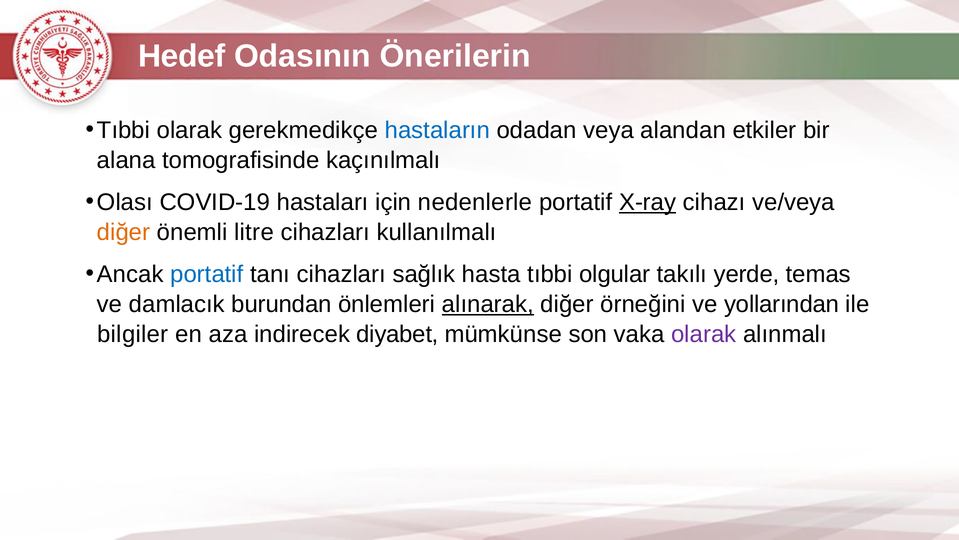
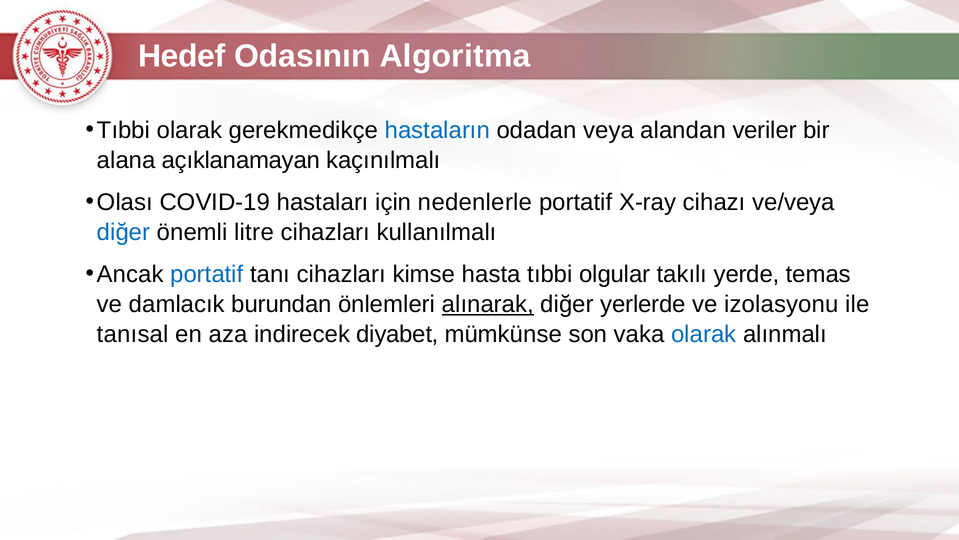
Önerilerin: Önerilerin -> Algoritma (455, 56)
etkiler: etkiler -> veriler (765, 130)
tomografisinde: tomografisinde -> açıklanamayan (241, 160)
X-ray underline: present -> none (648, 202)
diğer colour: orange -> blue (124, 232)
sağlık: sağlık -> kimse (424, 274)
örneğini: örneğini -> yerlerde (643, 304)
yollarından: yollarından -> izolasyonu (781, 304)
bilgiler: bilgiler -> tanısal (133, 334)
olarak colour: purple -> blue (704, 334)
